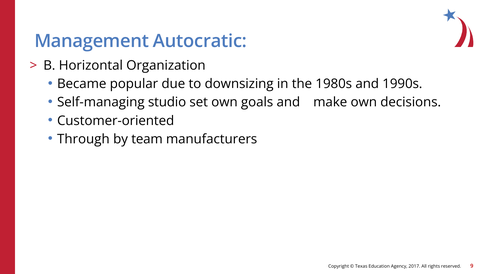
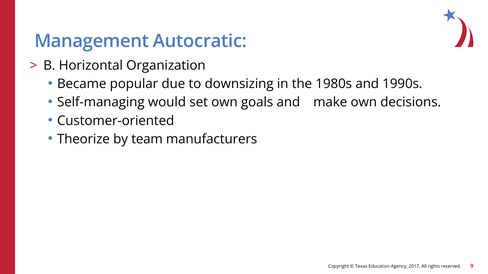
studio: studio -> would (167, 102)
Through: Through -> Theorize (83, 139)
